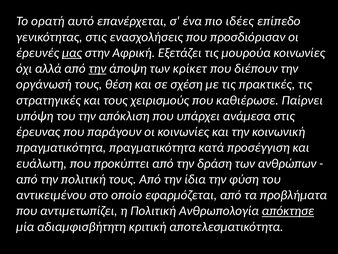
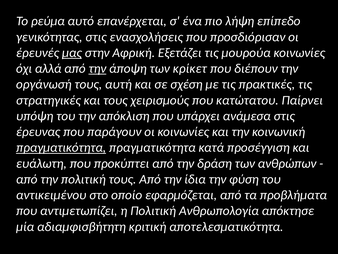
ορατή: ορατή -> ρεύμα (48, 21)
ιδέες: ιδέες -> λήψη (240, 21)
θέση: θέση -> αυτή (118, 84)
καθιέρωσε: καθιέρωσε -> κατώτατου (247, 100)
πραγματικότητα underline: none -> present (61, 147)
απόκτησε underline: present -> none (288, 210)
